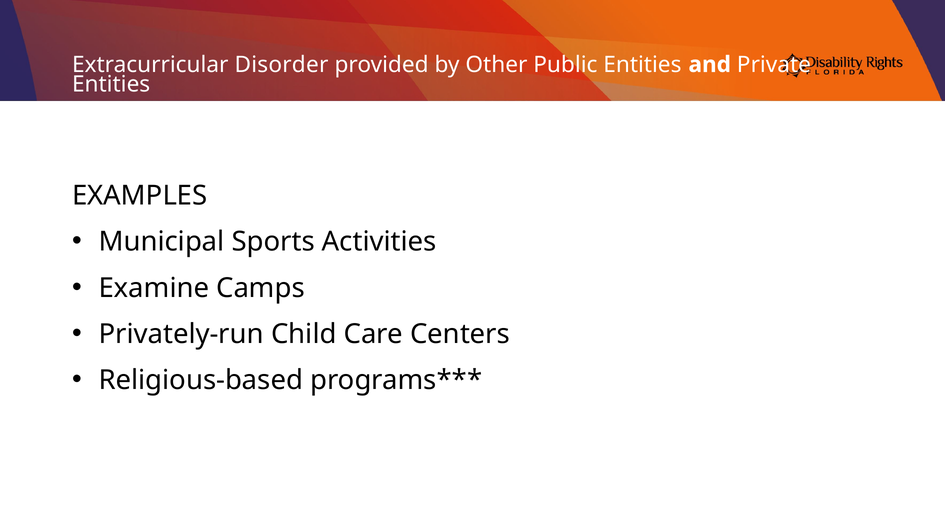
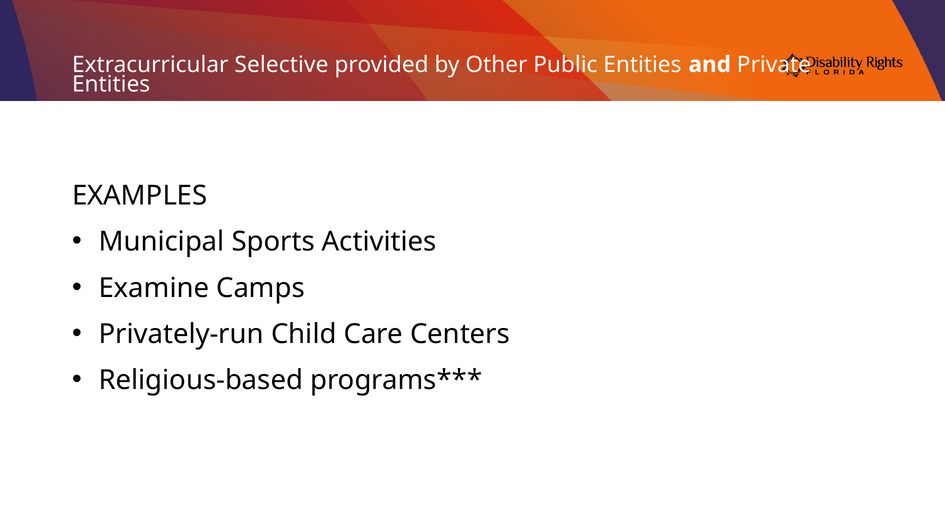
Disorder: Disorder -> Selective (281, 65)
